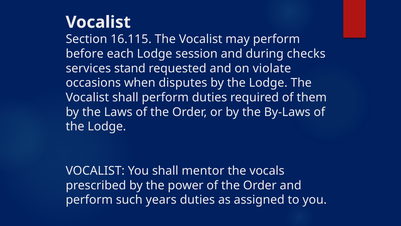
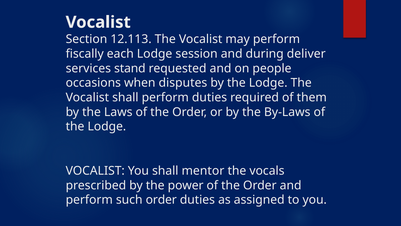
16.115: 16.115 -> 12.113 (131, 39)
before: before -> fiscally (85, 54)
checks: checks -> deliver (306, 54)
violate: violate -> people (272, 68)
such years: years -> order (161, 200)
